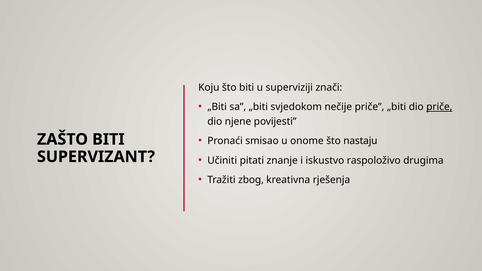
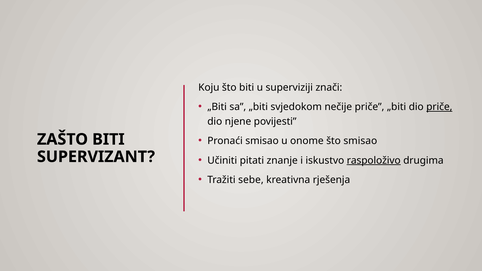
što nastaju: nastaju -> smisao (360, 141)
raspoloživo underline: none -> present (374, 160)
zbog: zbog -> sebe (251, 180)
